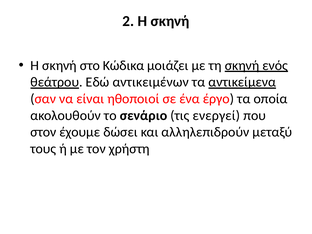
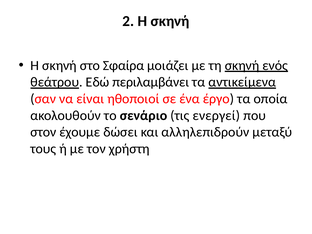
Κώδικα: Κώδικα -> Σφαίρα (124, 65)
αντικειμένων: αντικειμένων -> περιλαμβάνει (151, 82)
